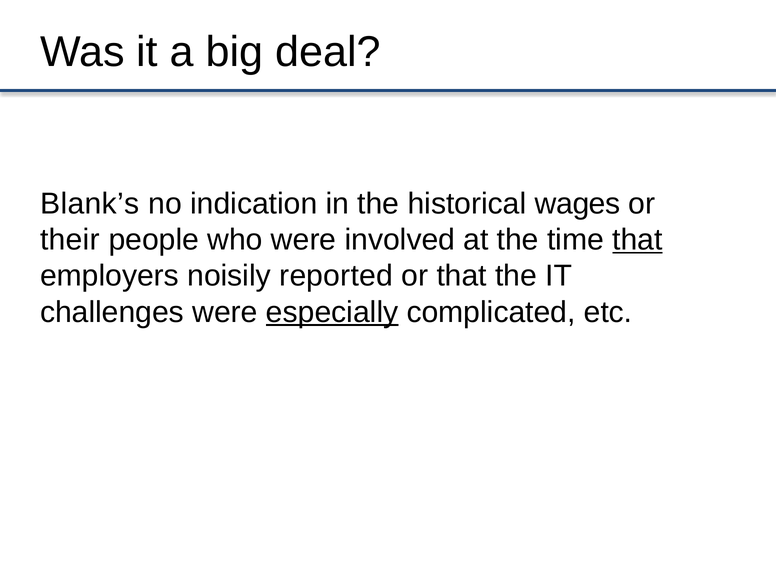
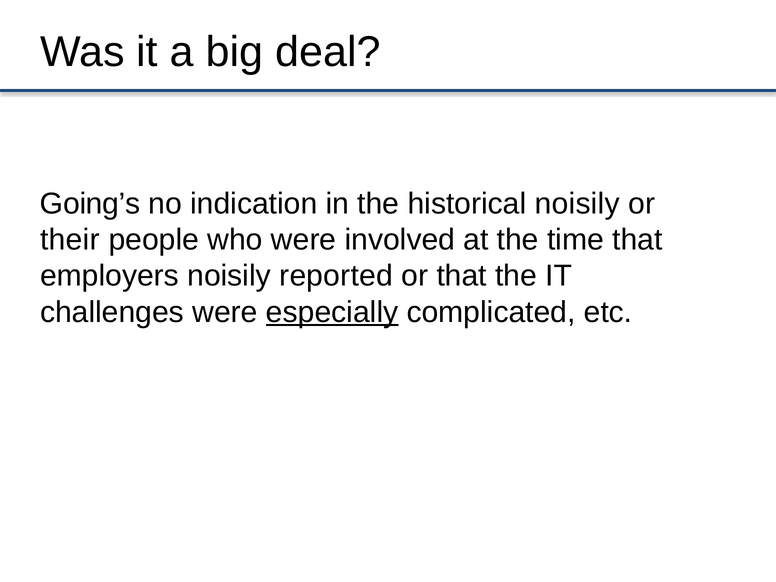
Blank’s: Blank’s -> Going’s (90, 204)
historical wages: wages -> noisily (577, 204)
that underline: present -> none (637, 240)
